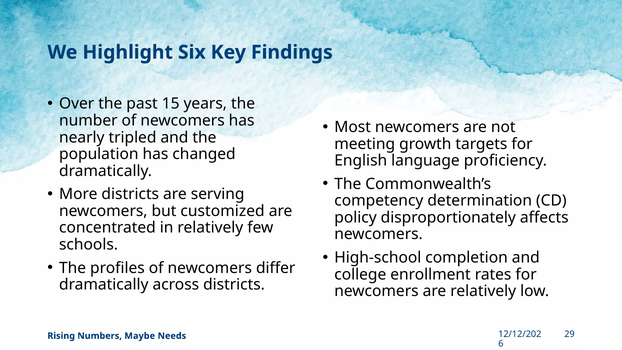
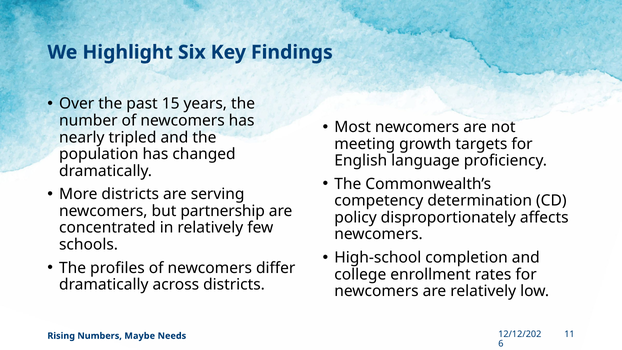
customized: customized -> partnership (223, 211)
29: 29 -> 11 (569, 334)
